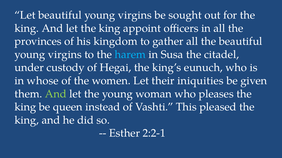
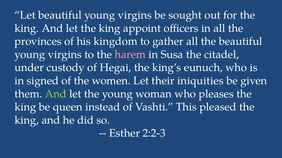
harem colour: light blue -> pink (130, 55)
whose: whose -> signed (43, 81)
2:2-1: 2:2-1 -> 2:2-3 (154, 134)
